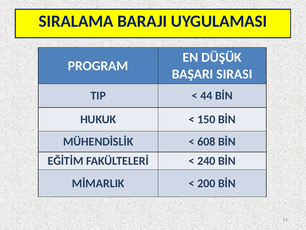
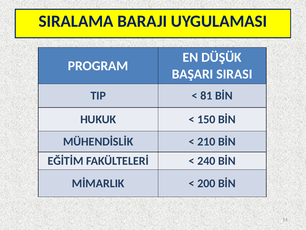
44: 44 -> 81 (206, 96)
608: 608 -> 210 (206, 141)
